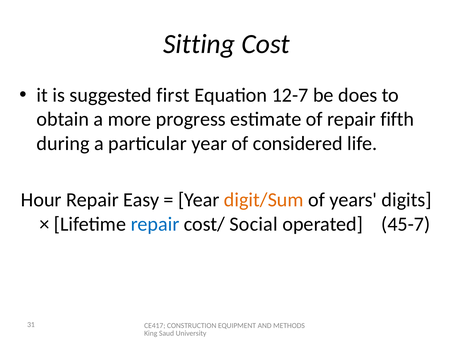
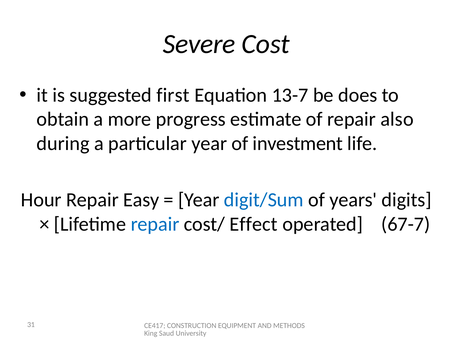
Sitting: Sitting -> Severe (199, 44)
12-7: 12-7 -> 13-7 (290, 95)
fifth: fifth -> also (397, 119)
considered: considered -> investment (298, 143)
digit/Sum colour: orange -> blue (264, 200)
Social: Social -> Effect (254, 224)
45-7: 45-7 -> 67-7 (406, 224)
